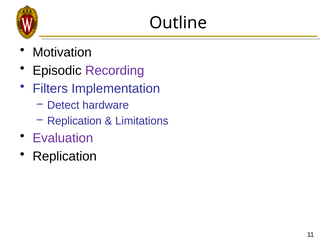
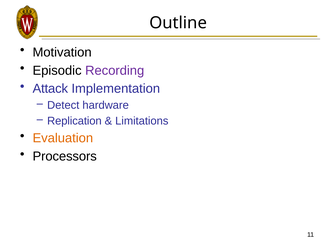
Filters: Filters -> Attack (50, 89)
Evaluation colour: purple -> orange (63, 138)
Replication: Replication -> Processors (65, 156)
